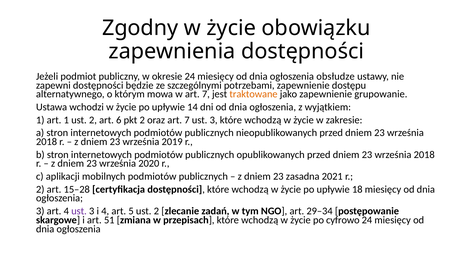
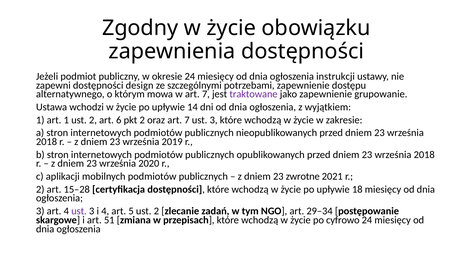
obsłudze: obsłudze -> instrukcji (336, 76)
będzie: będzie -> design (140, 85)
traktowane colour: orange -> purple (254, 94)
zasadna: zasadna -> zwrotne (303, 176)
